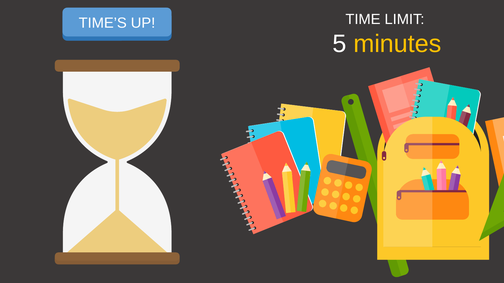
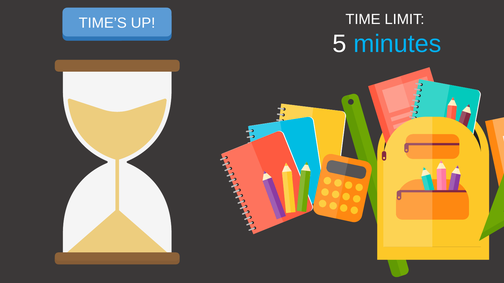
minutes colour: yellow -> light blue (397, 44)
